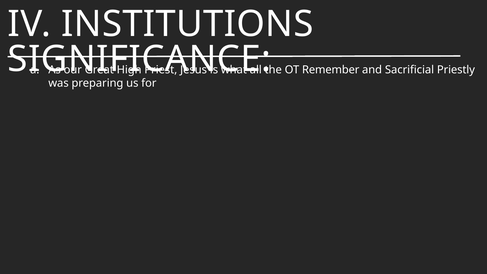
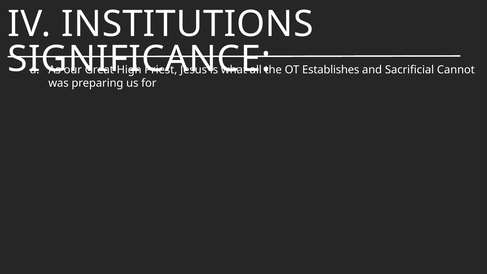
Remember: Remember -> Establishes (331, 70)
Priestly: Priestly -> Cannot (456, 70)
